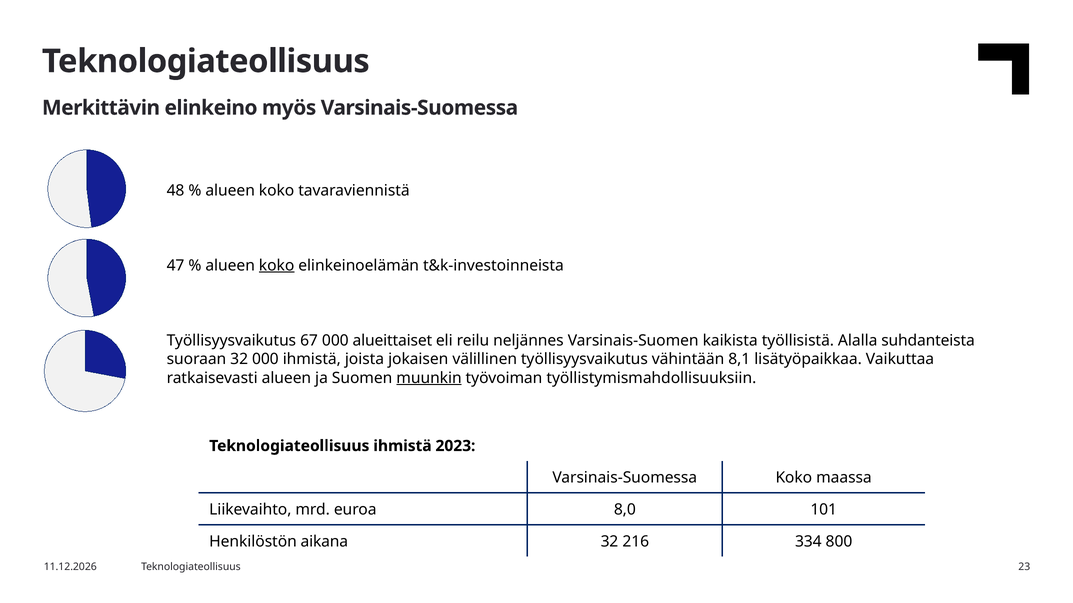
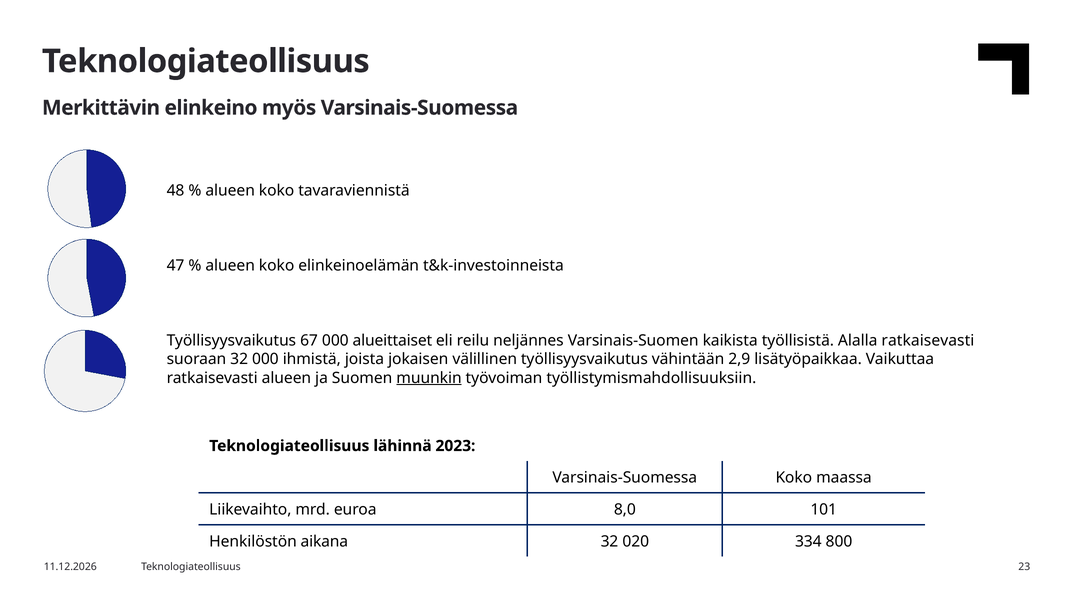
koko underline: present -> none (277, 266)
Alalla suhdanteista: suhdanteista -> ratkaisevasti (928, 341)
8,1: 8,1 -> 2,9 (739, 360)
Teknologiateollisuus ihmistä: ihmistä -> lähinnä (402, 446)
216: 216 -> 020 (636, 542)
